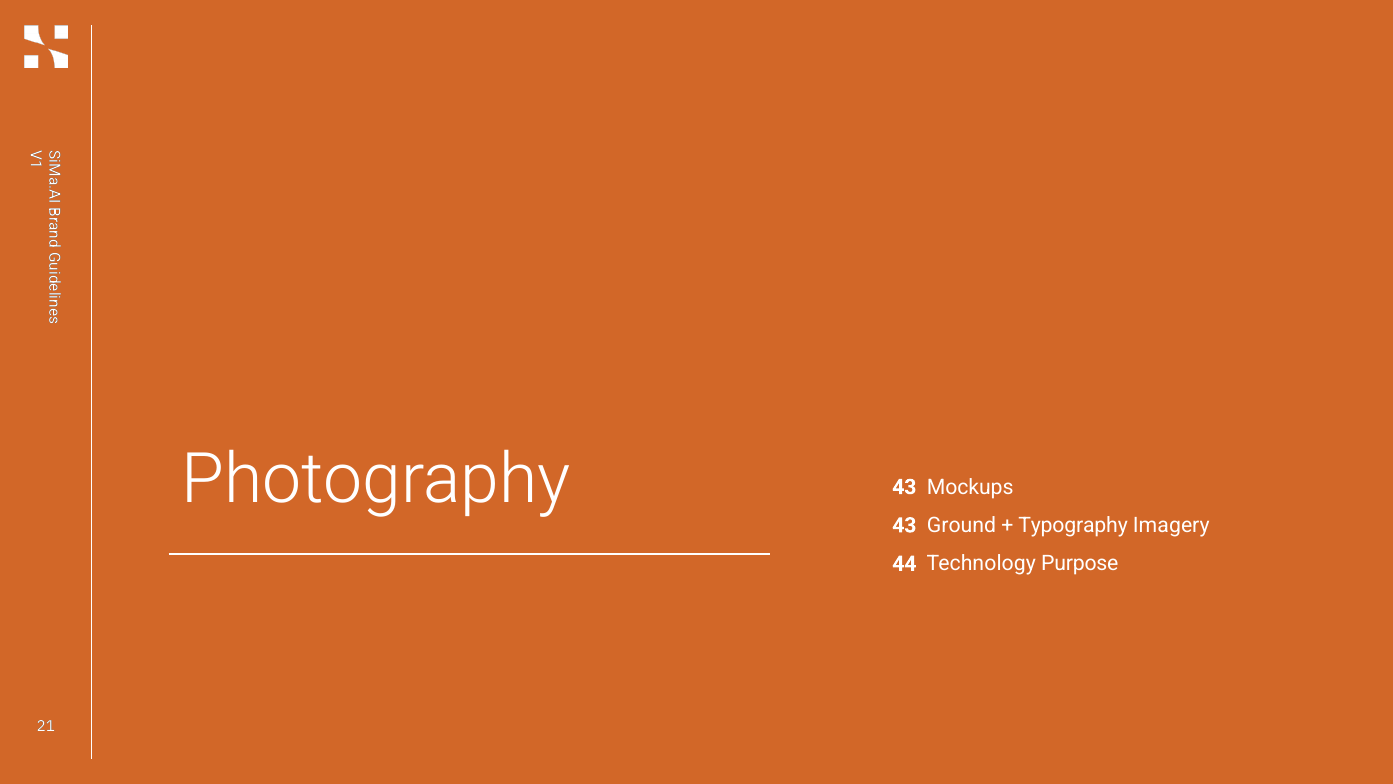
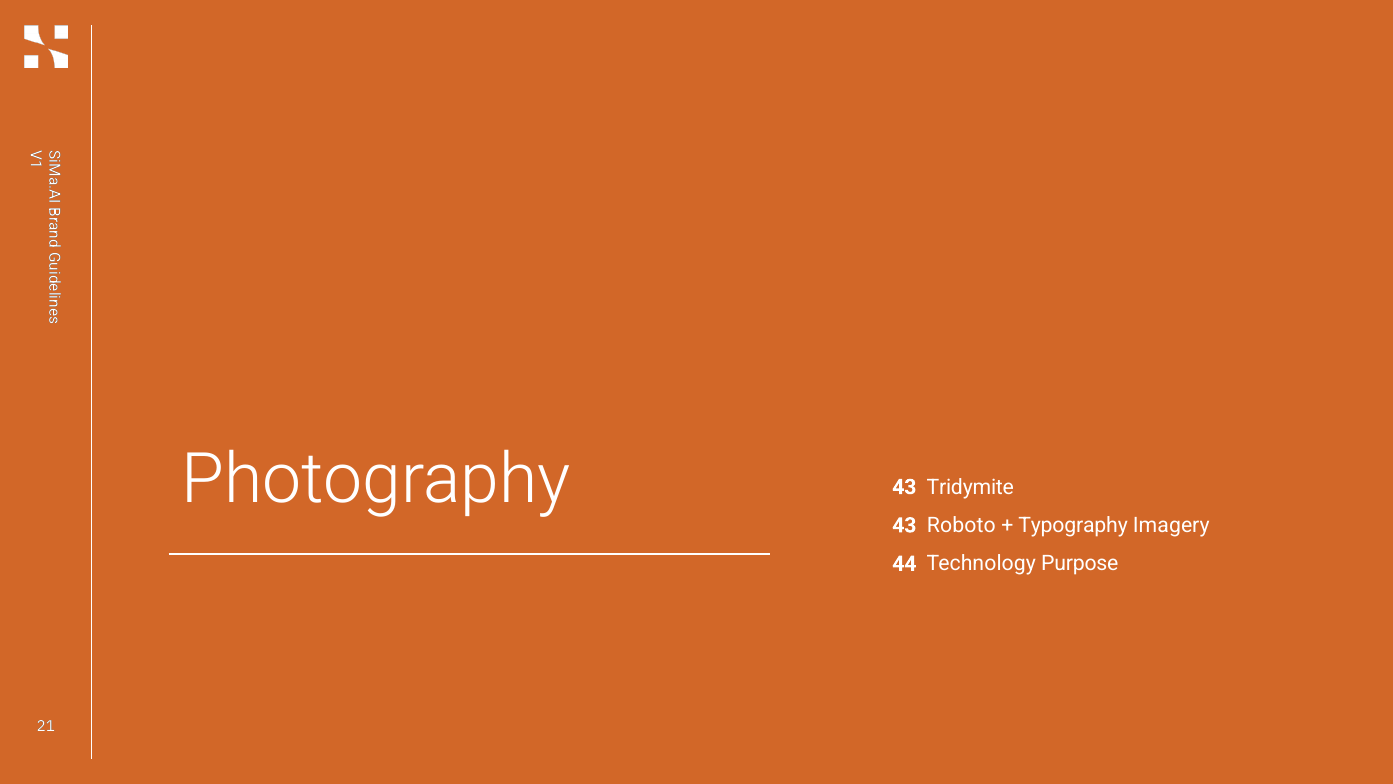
Mockups: Mockups -> Tridymite (970, 487)
Ground: Ground -> Roboto (961, 525)
